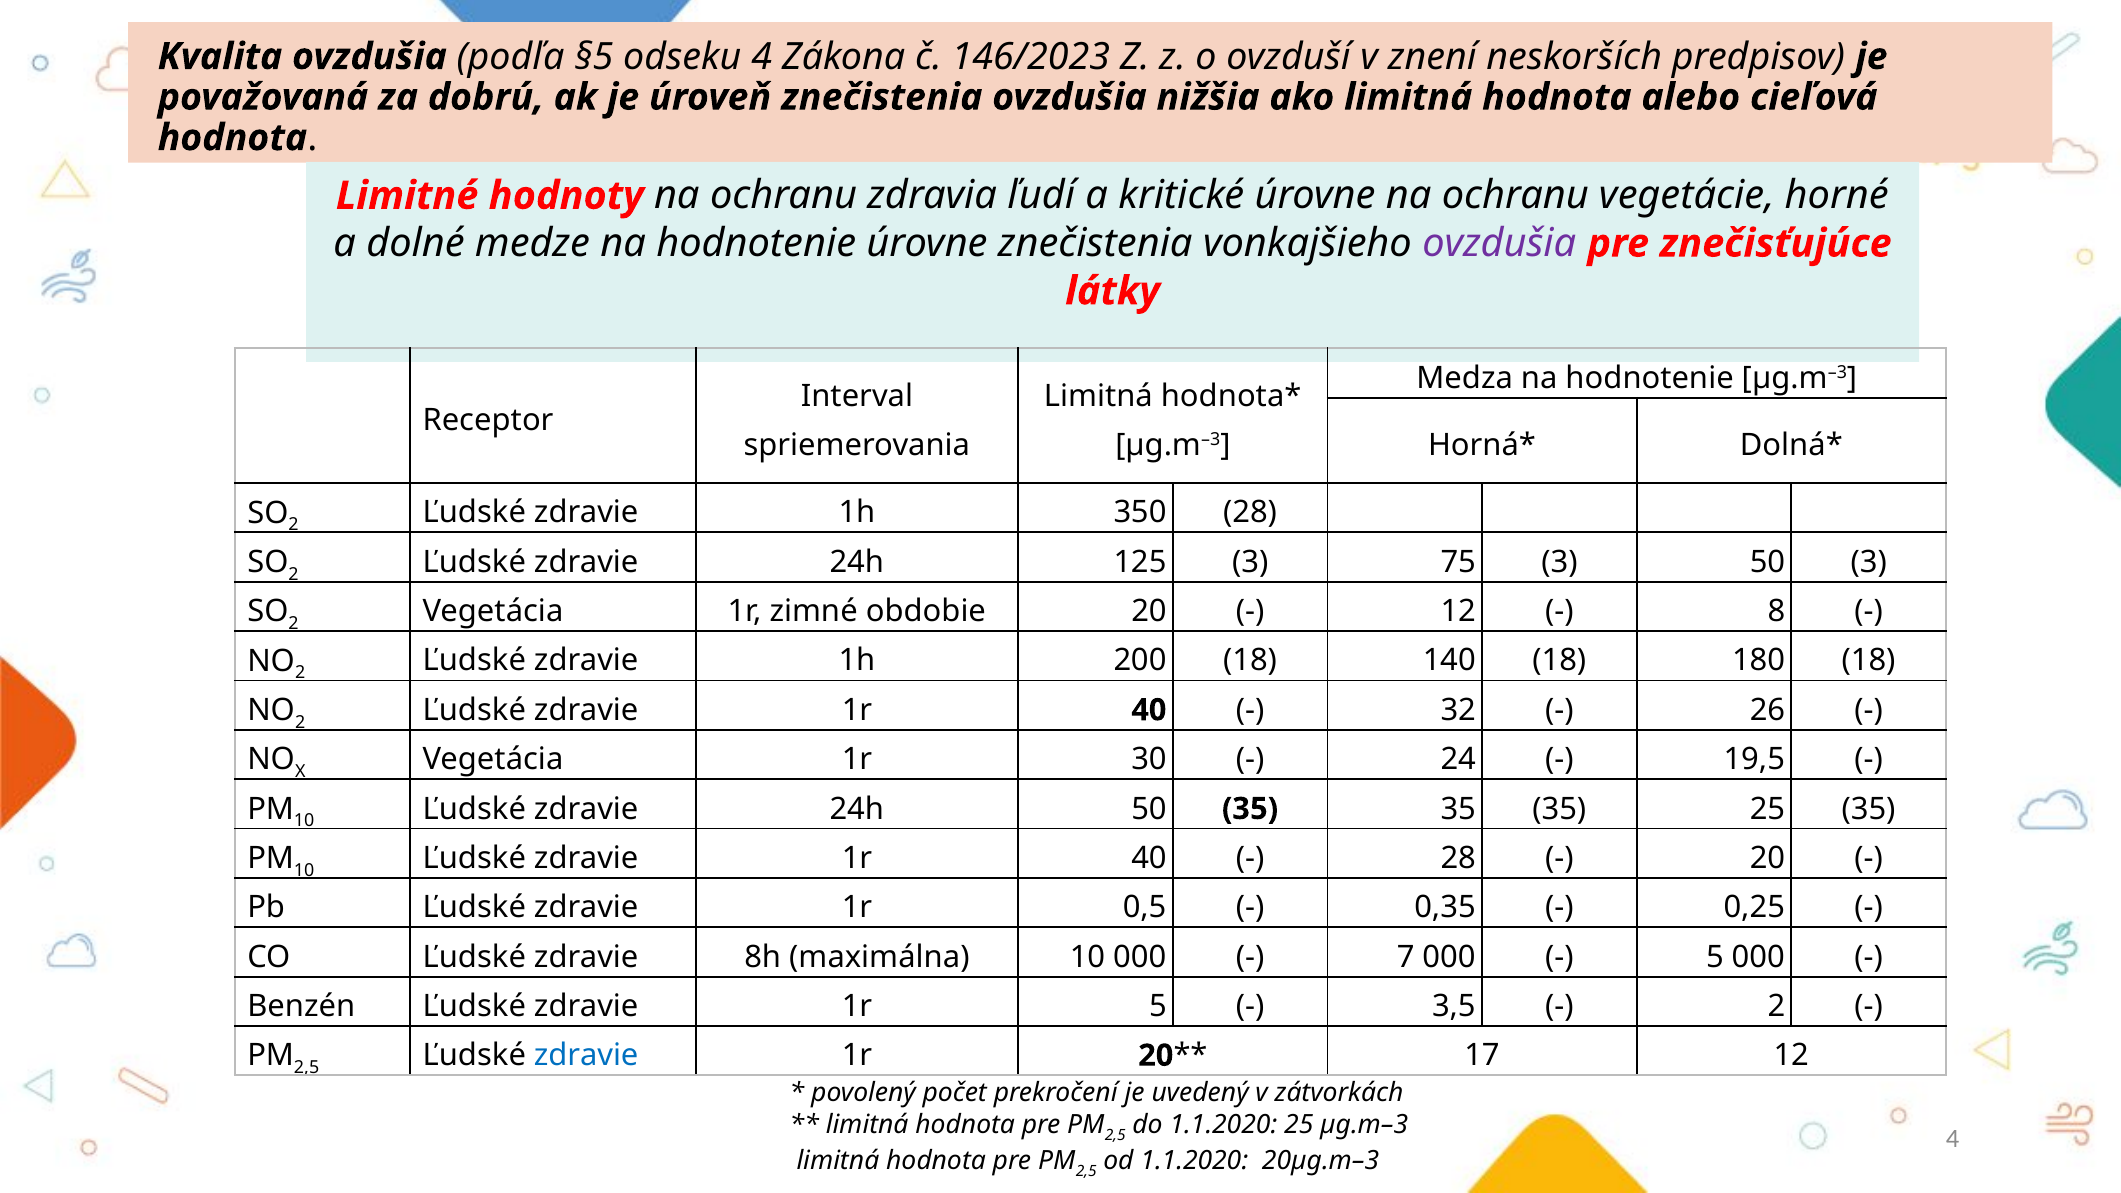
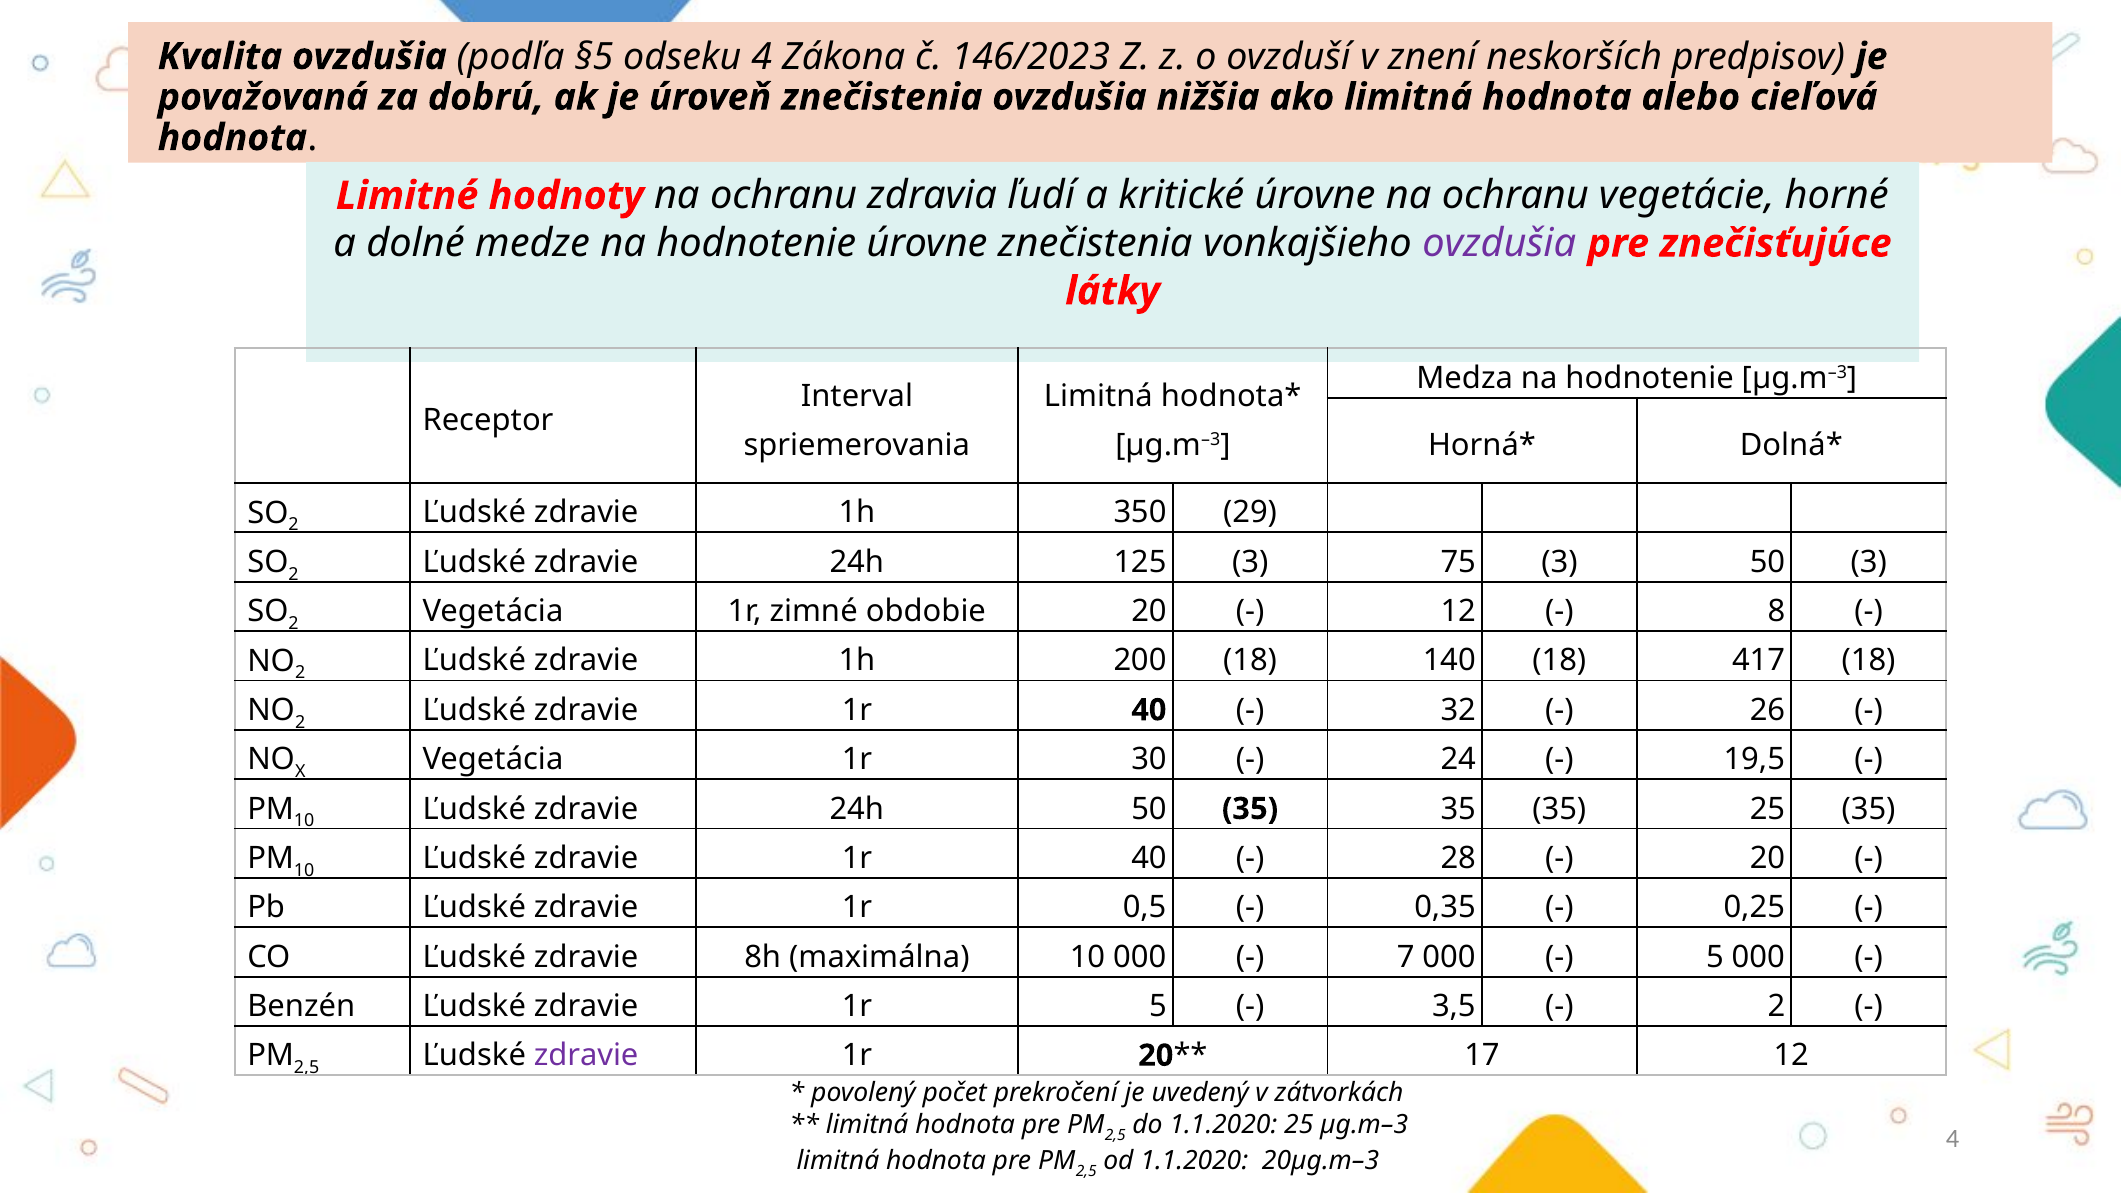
350 28: 28 -> 29 (1250, 513)
180: 180 -> 417 (1759, 661)
zdravie colour: blue -> purple (586, 1056)
